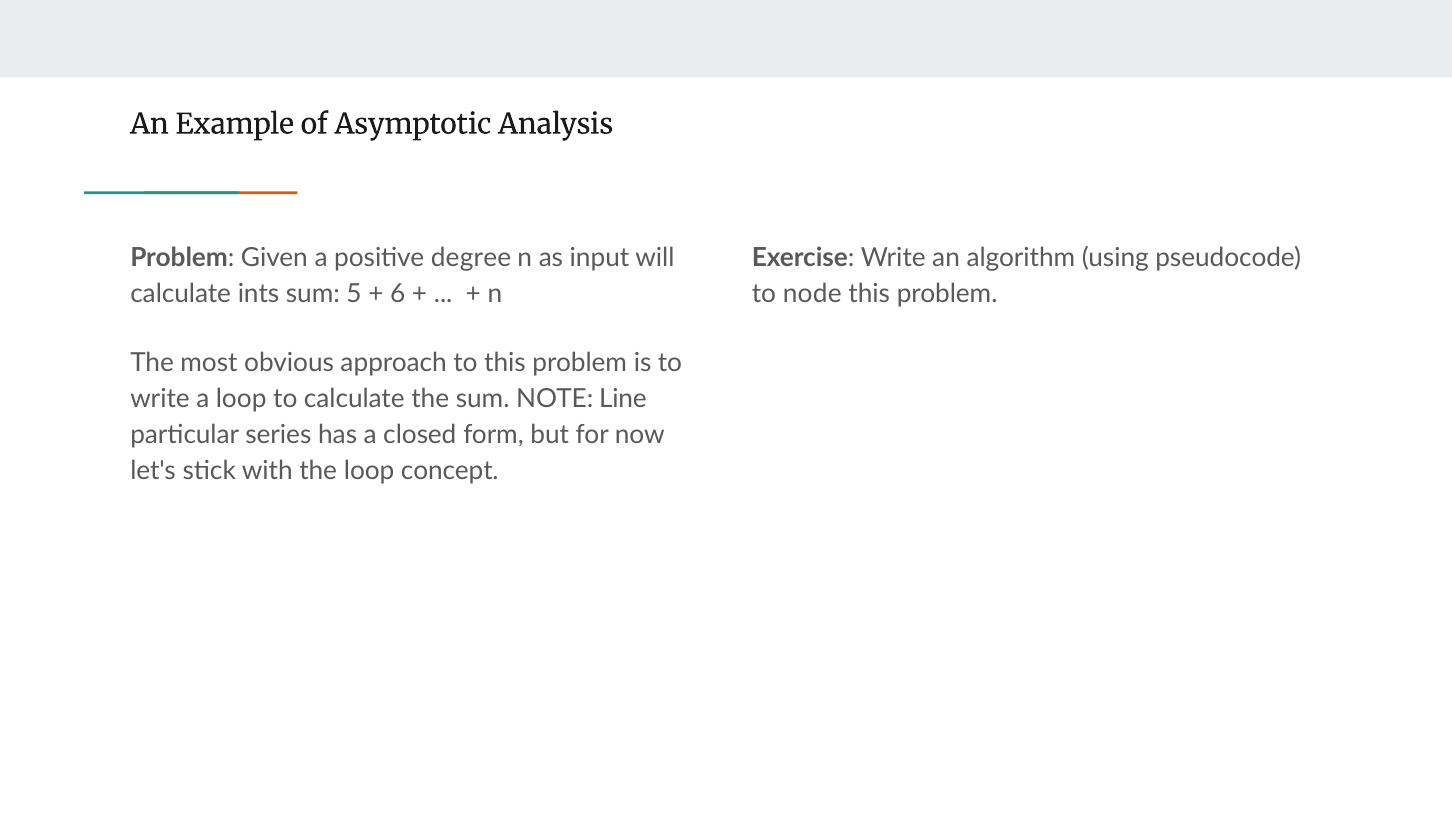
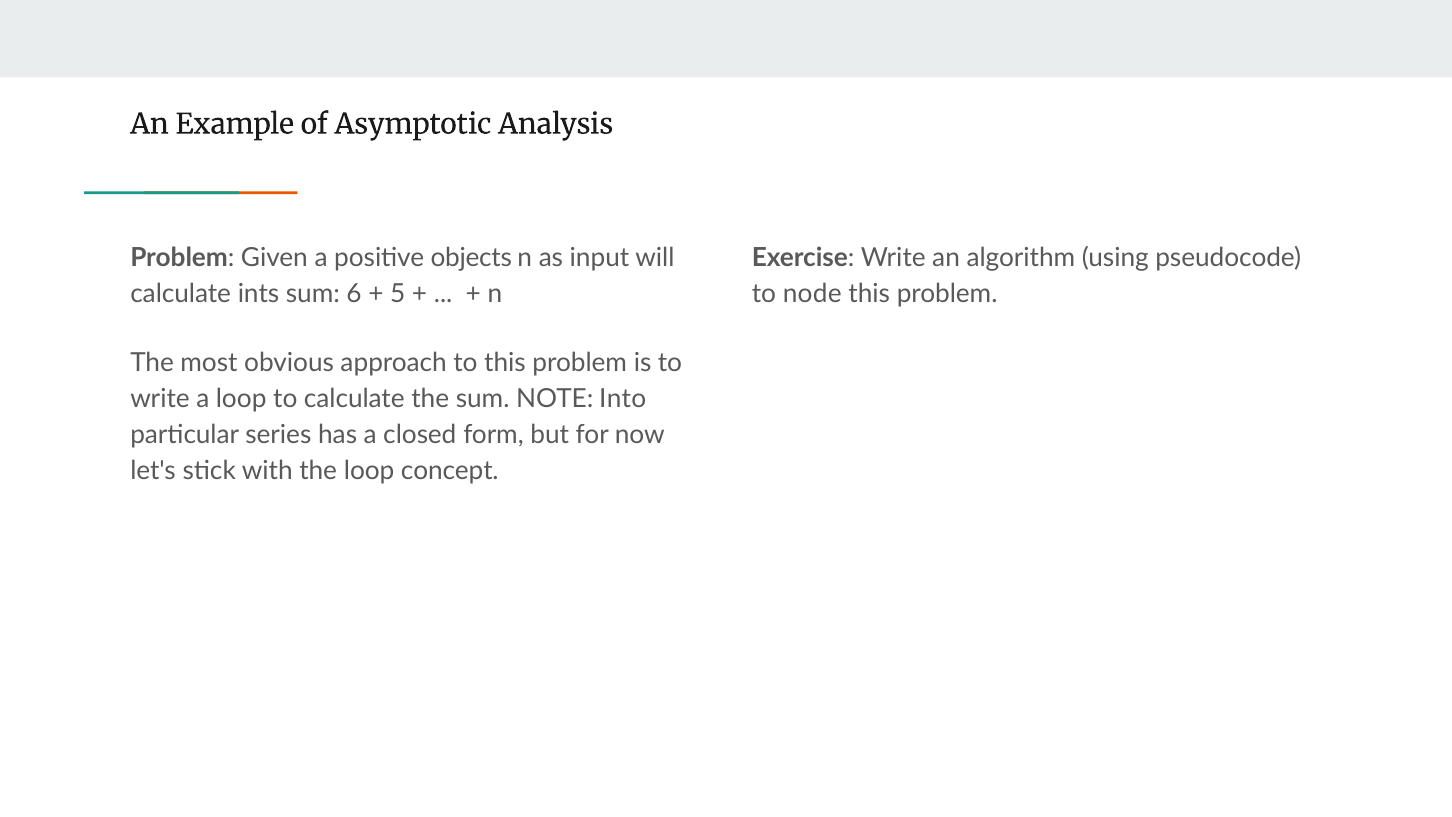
degree: degree -> objects (471, 258)
5: 5 -> 6 (354, 294)
6: 6 -> 5 (398, 294)
Line: Line -> Into (623, 399)
